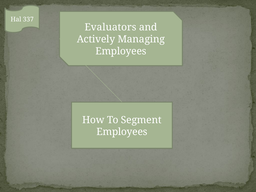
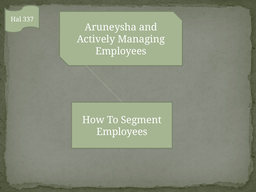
Evaluators: Evaluators -> Aruneysha (111, 27)
